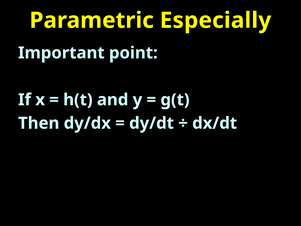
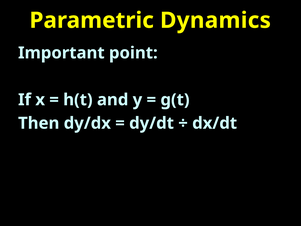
Especially: Especially -> Dynamics (215, 20)
